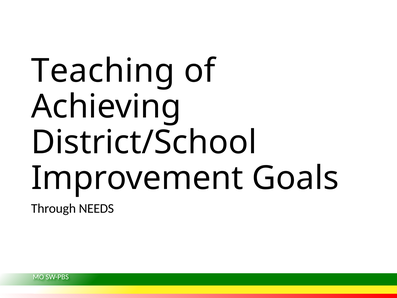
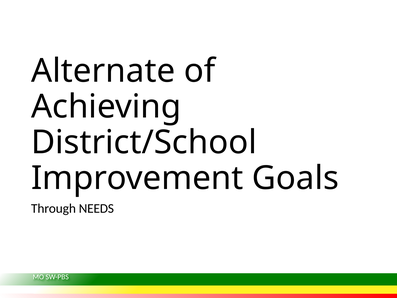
Teaching: Teaching -> Alternate (103, 71)
